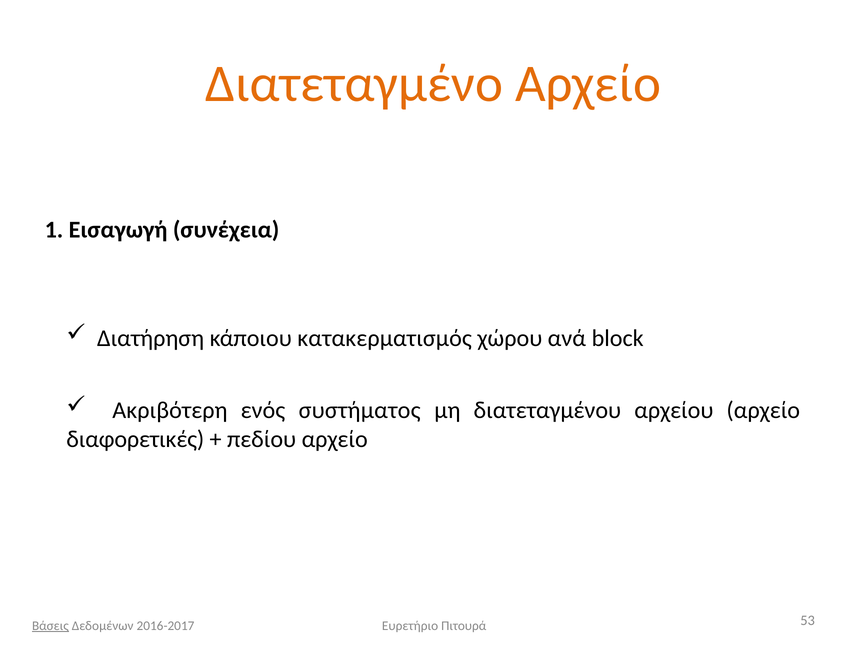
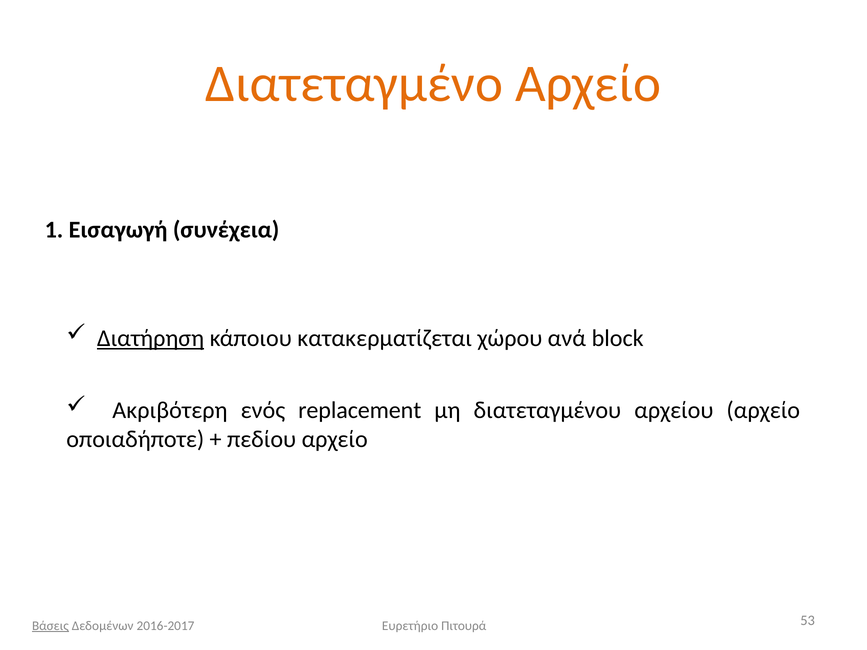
Διατήρηση underline: none -> present (151, 338)
κατακερματισμός: κατακερματισμός -> κατακερματίζεται (385, 338)
συστήματος: συστήματος -> replacement (360, 411)
διαφορετικές: διαφορετικές -> οποιαδήποτε (135, 439)
